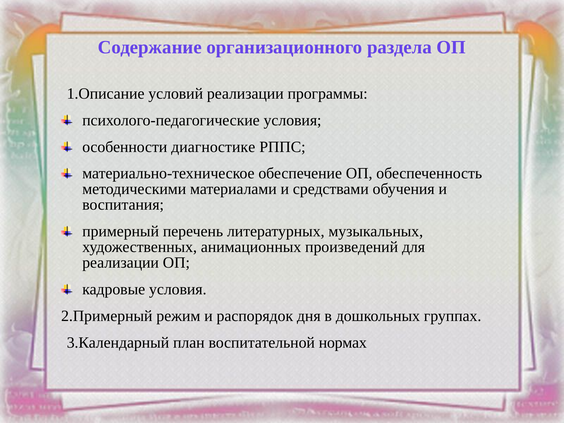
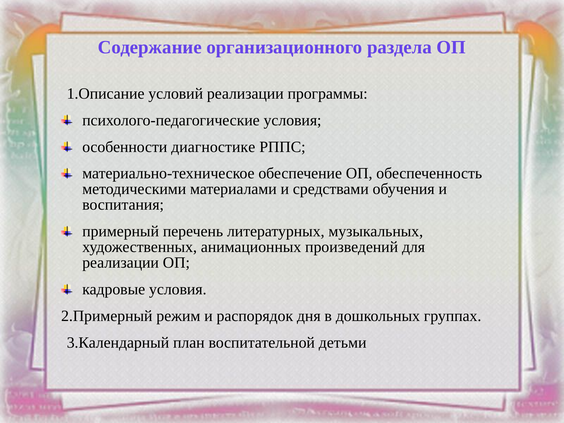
нормах: нормах -> детьми (343, 343)
